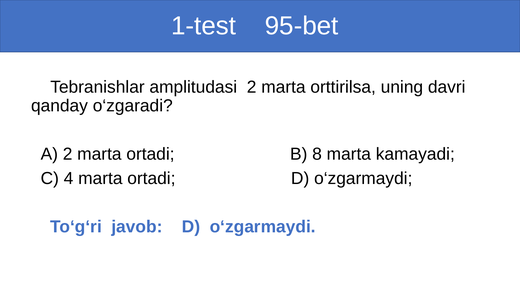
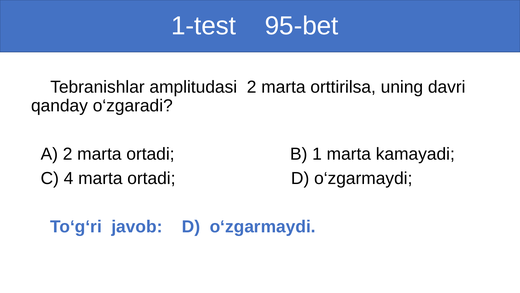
8: 8 -> 1 (317, 154)
